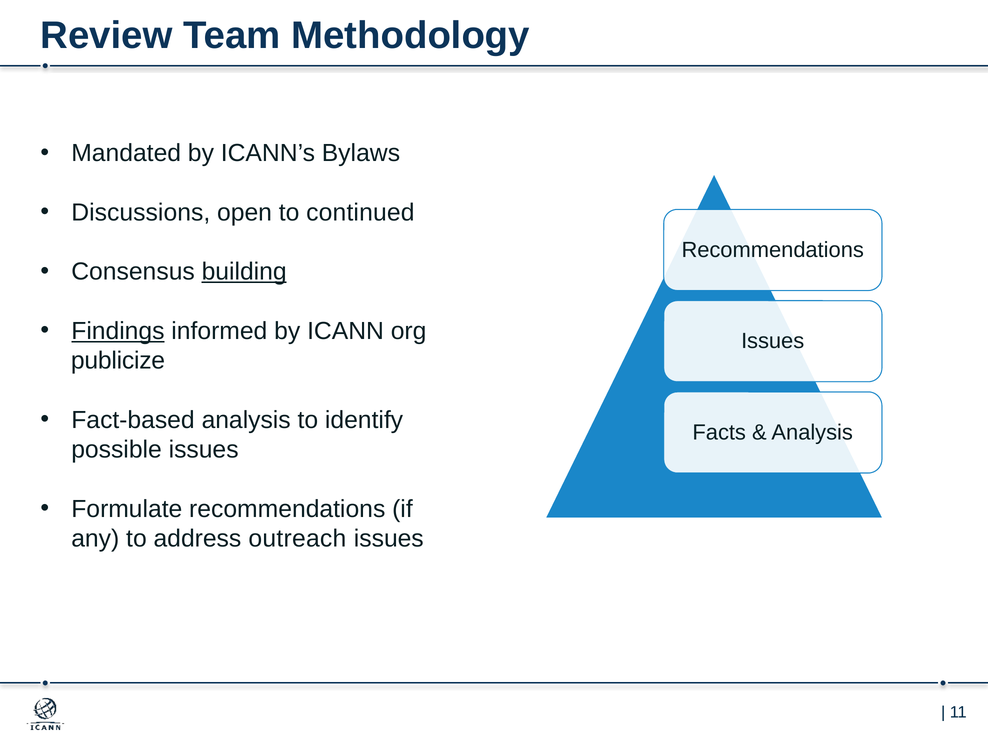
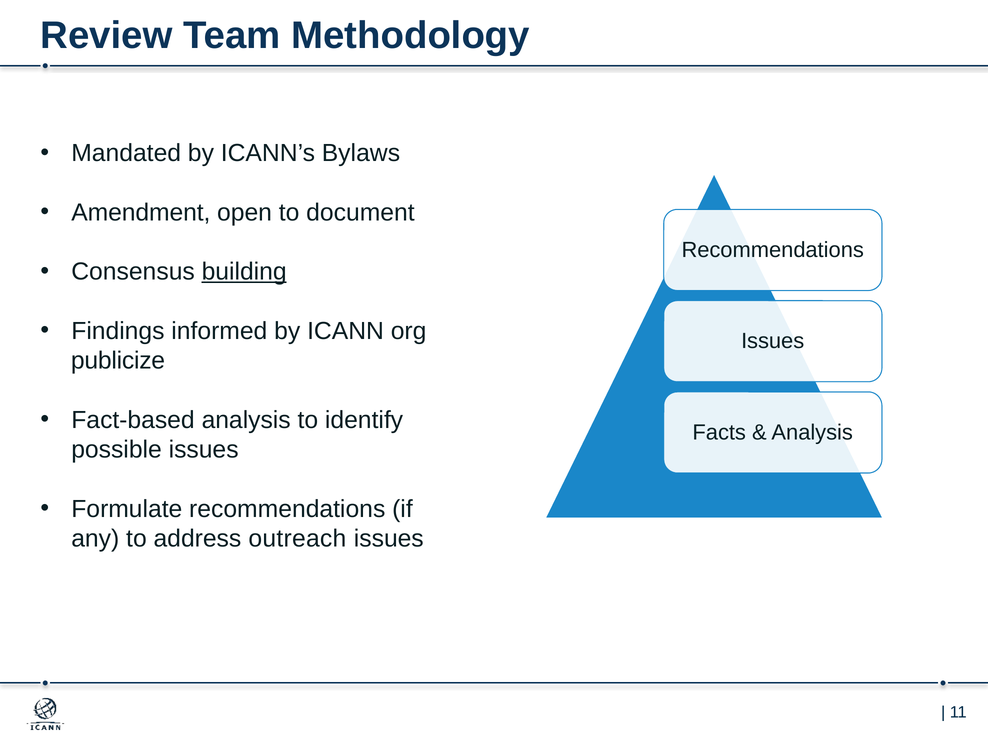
Discussions: Discussions -> Amendment (141, 213)
continued: continued -> document (360, 213)
Findings underline: present -> none (118, 331)
